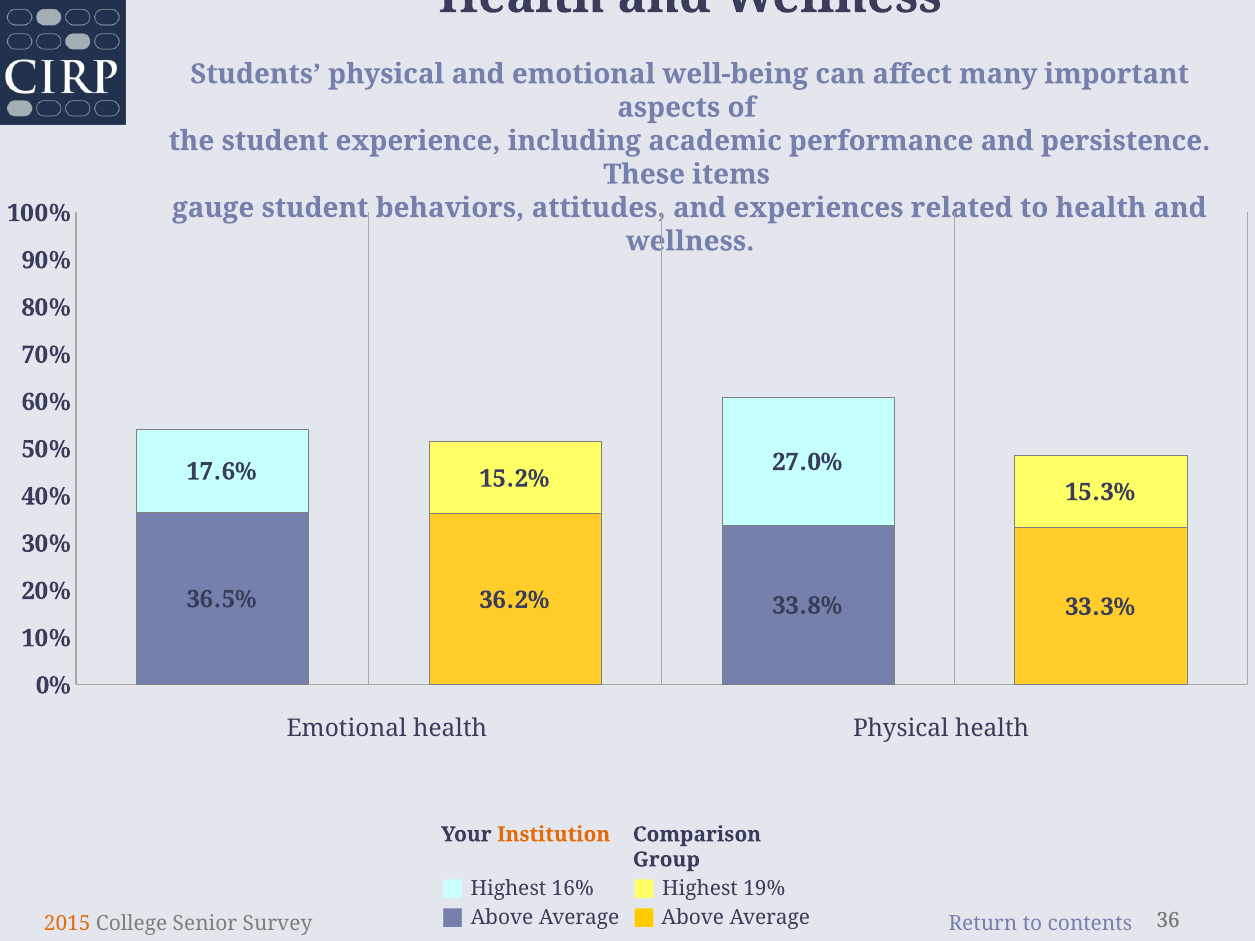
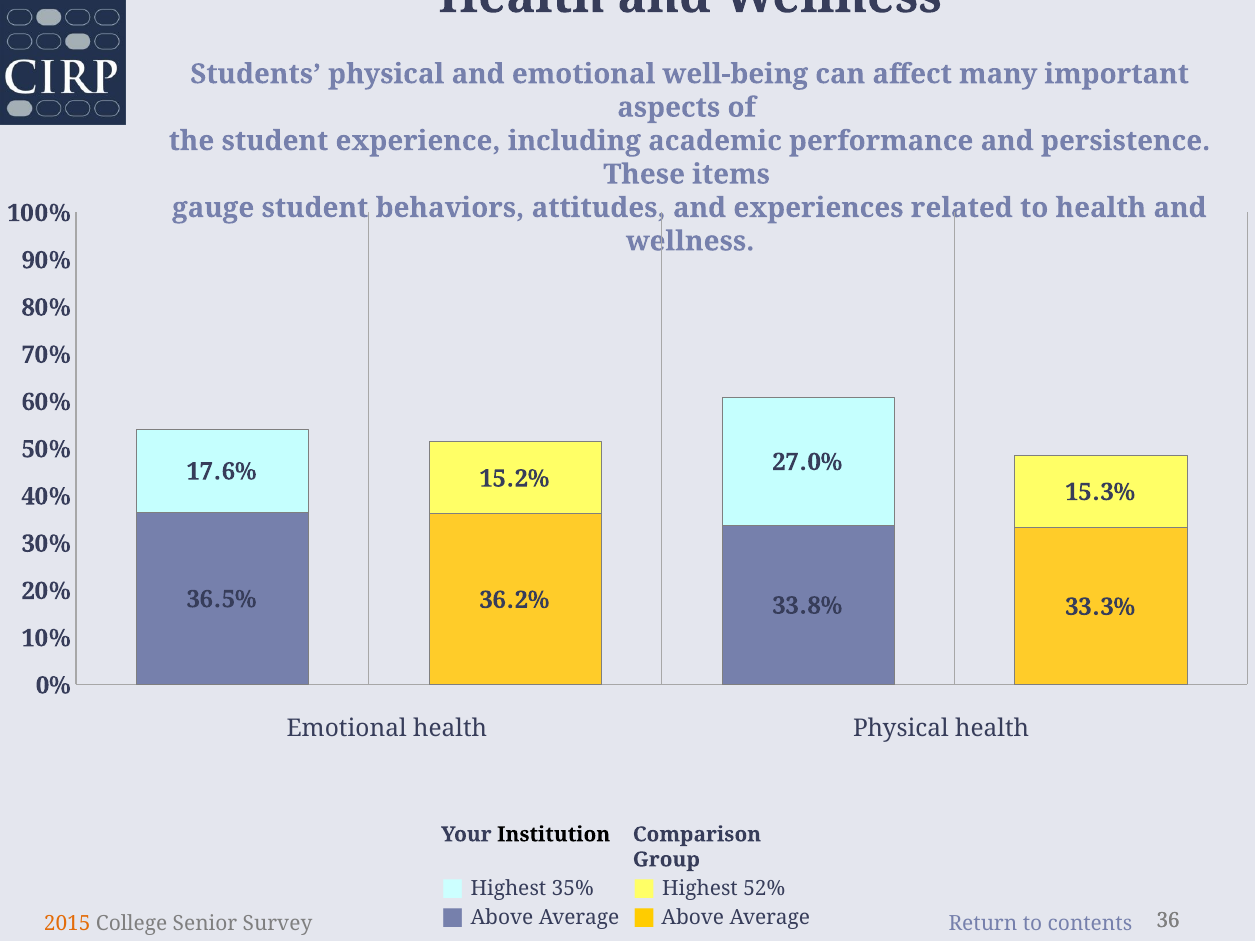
Institution colour: orange -> black (554, 835)
16%: 16% -> 35% (573, 888)
19%: 19% -> 52% (764, 888)
